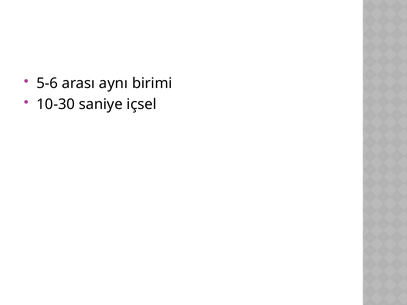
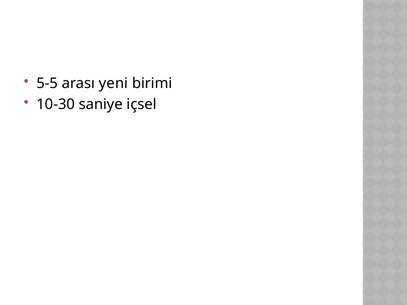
5-6: 5-6 -> 5-5 (47, 83)
aynı: aynı -> yeni (113, 83)
